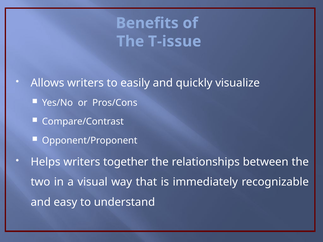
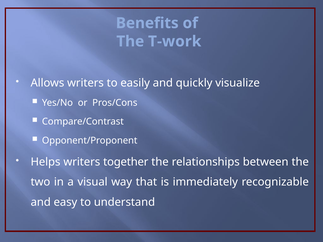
T-issue: T-issue -> T-work (175, 41)
